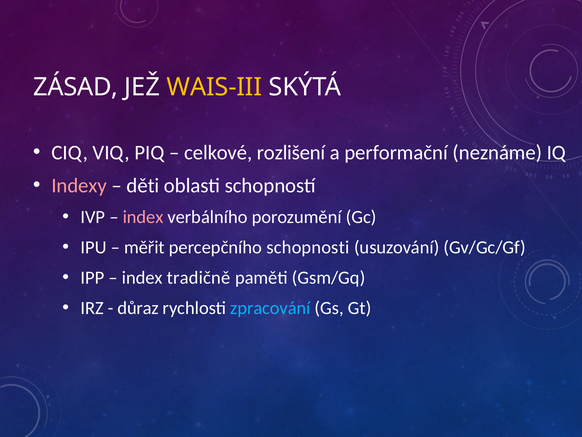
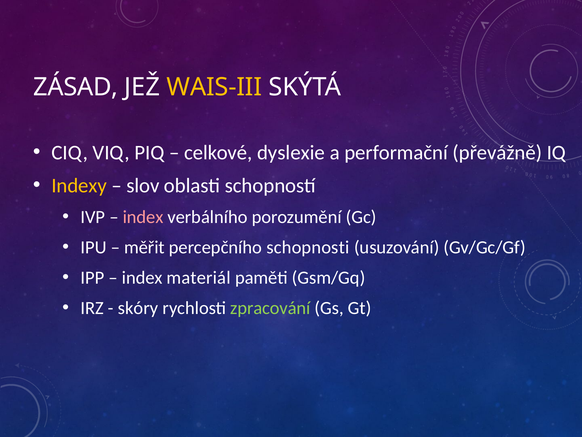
rozlišení: rozlišení -> dyslexie (291, 152)
neznáme: neznáme -> převážně (497, 152)
Indexy colour: pink -> yellow (79, 185)
děti: děti -> slov (143, 185)
tradičně: tradičně -> materiál (199, 277)
důraz: důraz -> skóry (138, 308)
zpracování colour: light blue -> light green (270, 308)
